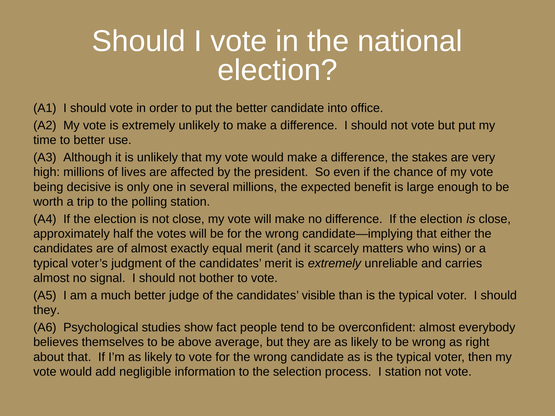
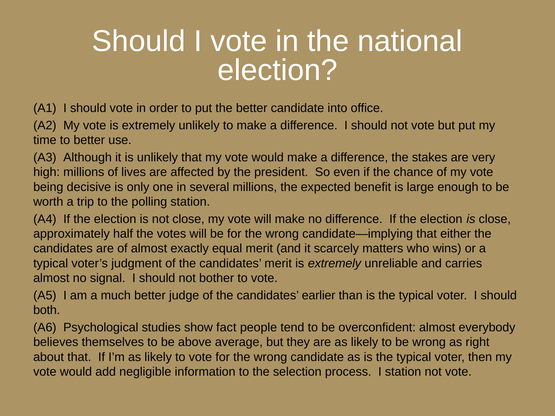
visible: visible -> earlier (319, 296)
they: they -> both (47, 310)
